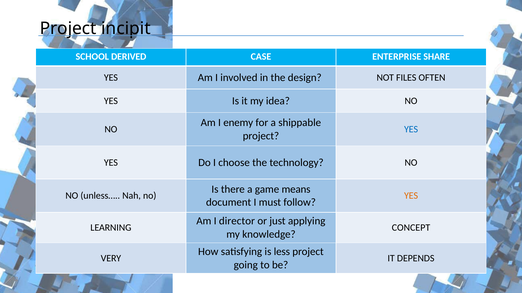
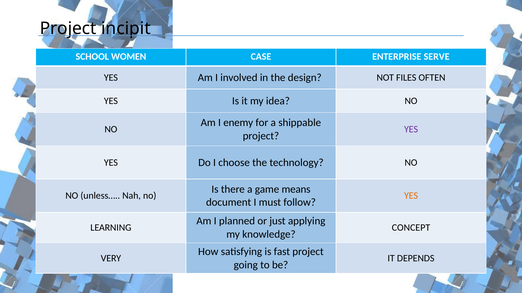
DERIVED: DERIVED -> WOMEN (129, 57)
SHARE: SHARE -> SERVE (437, 57)
YES colour: blue -> purple (411, 130)
director: director -> planned (237, 221)
less: less -> fast (282, 252)
